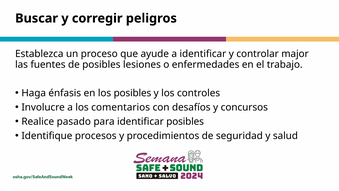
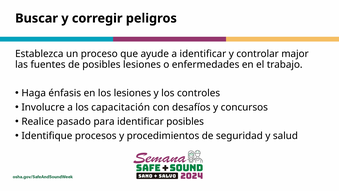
los posibles: posibles -> lesiones (132, 93)
comentarios: comentarios -> capacitación (121, 107)
